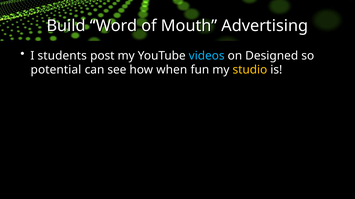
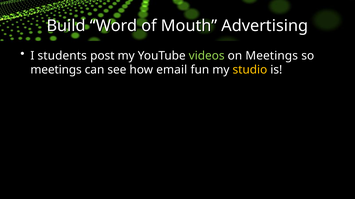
videos colour: light blue -> light green (207, 56)
on Designed: Designed -> Meetings (272, 56)
potential: potential -> meetings (56, 70)
when: when -> email (172, 70)
